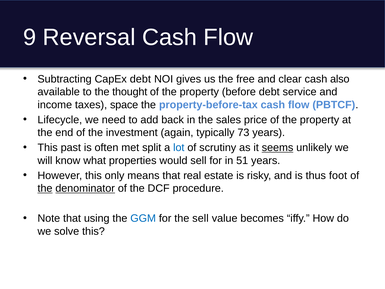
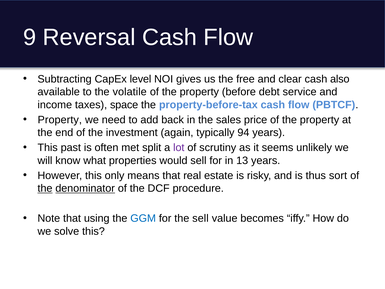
CapEx debt: debt -> level (140, 79)
thought: thought -> volatile (130, 92)
Lifecycle: Lifecycle -> Property (60, 120)
73: 73 -> 94 (243, 133)
lot colour: blue -> purple (179, 147)
seems underline: present -> none (278, 147)
51: 51 -> 13 (242, 160)
foot: foot -> sort (338, 175)
